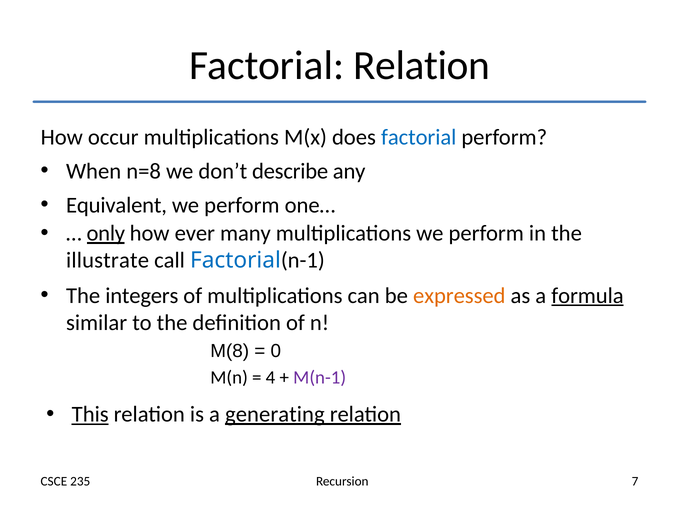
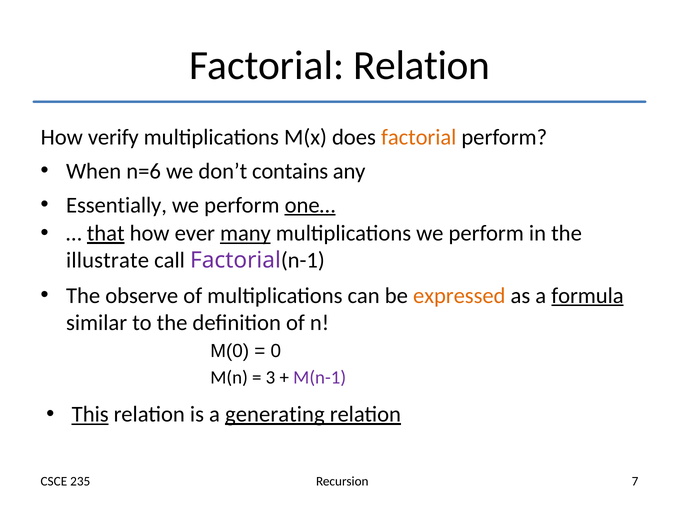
occur: occur -> verify (113, 137)
factorial colour: blue -> orange (419, 137)
n=8: n=8 -> n=6 (144, 171)
describe: describe -> contains (290, 171)
Equivalent: Equivalent -> Essentially (116, 205)
one… underline: none -> present (310, 205)
only: only -> that (106, 233)
many underline: none -> present (245, 233)
Factorial colour: blue -> purple (235, 261)
integers: integers -> observe (142, 296)
M(8: M(8 -> M(0 (230, 351)
4: 4 -> 3 (271, 378)
